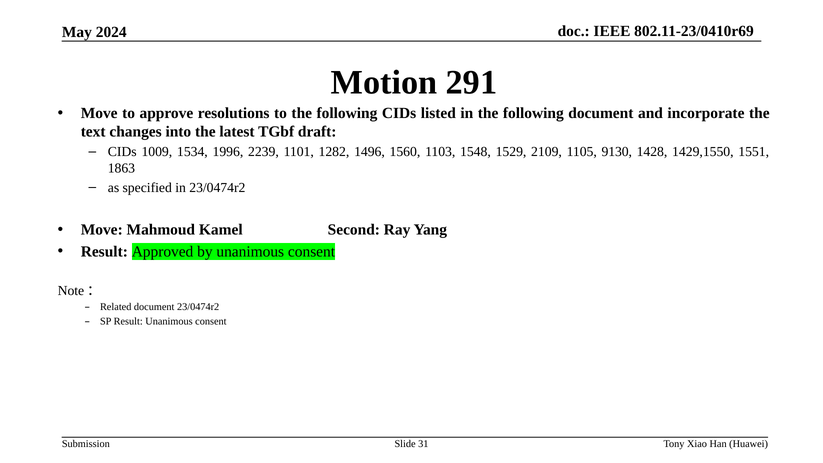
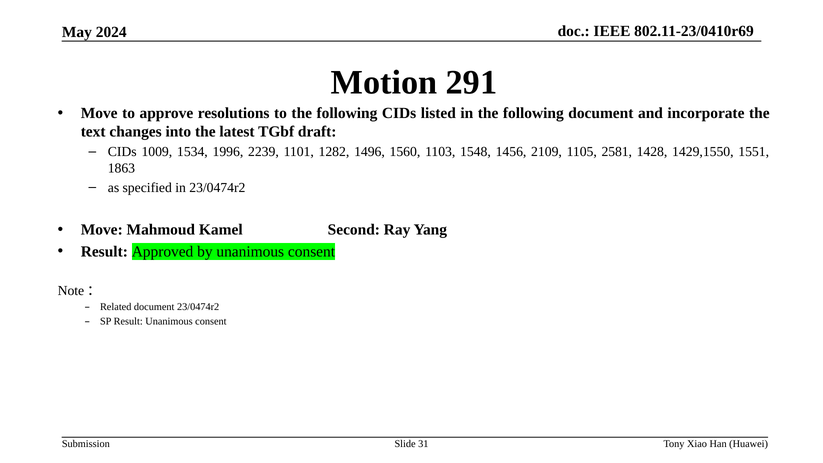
1529: 1529 -> 1456 (511, 152)
9130: 9130 -> 2581 (617, 152)
